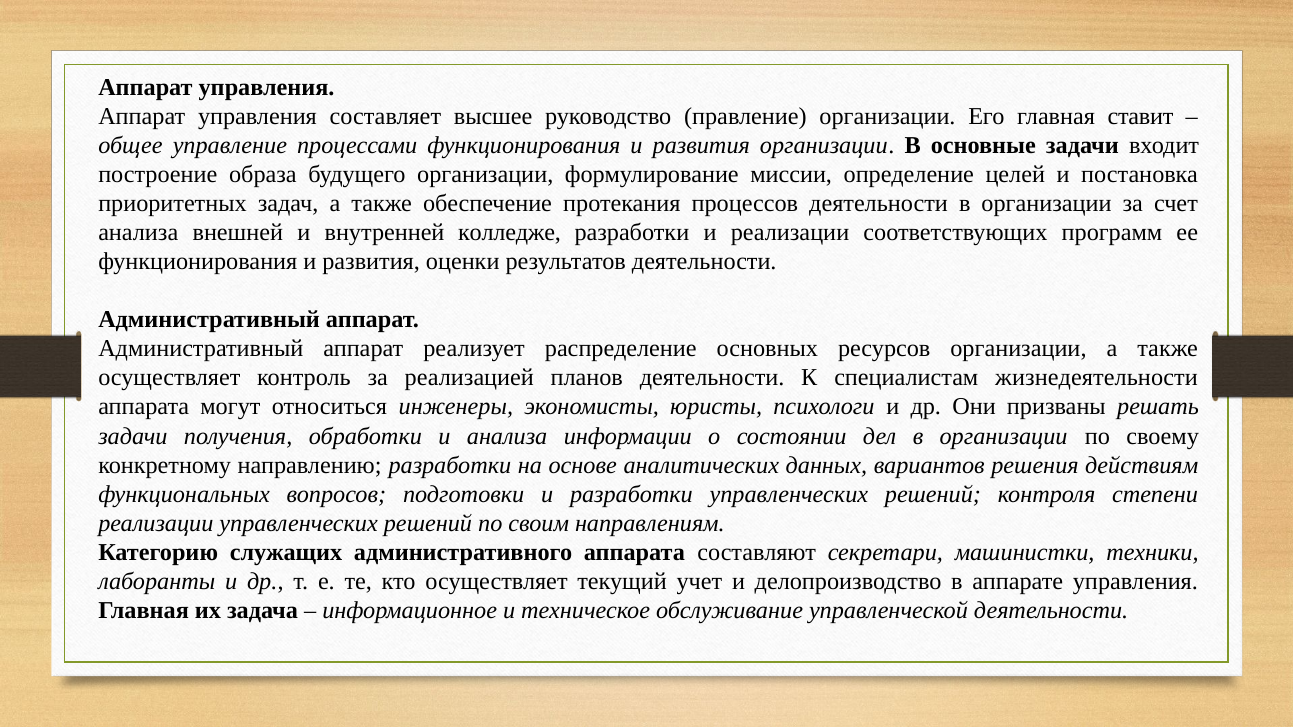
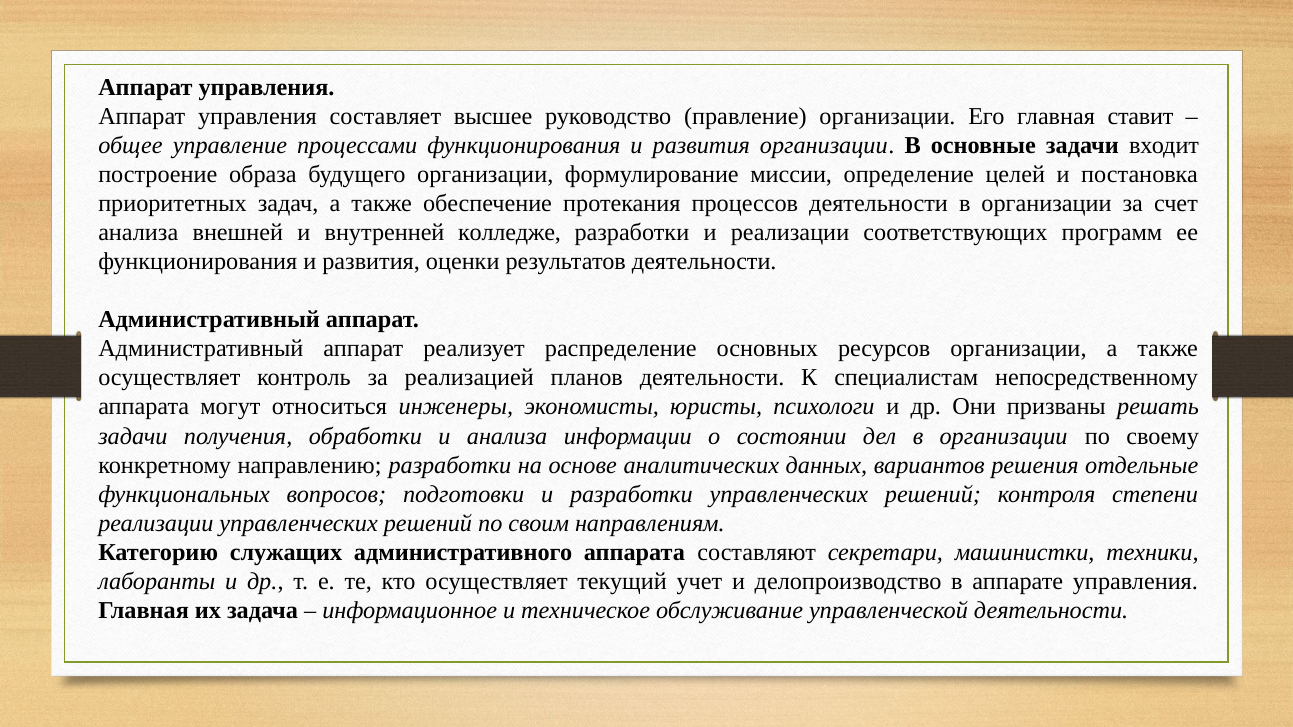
жизнедеятельности: жизнедеятельности -> непосредственному (1097, 378)
действиям: действиям -> отдельные (1142, 465)
